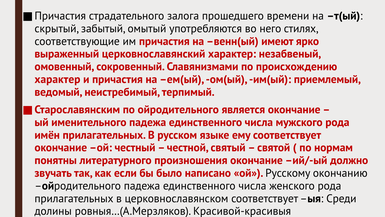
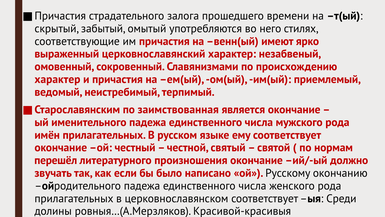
по ойродительного: ойродительного -> заимствованная (178, 109)
понятны: понятны -> перешёл (56, 160)
